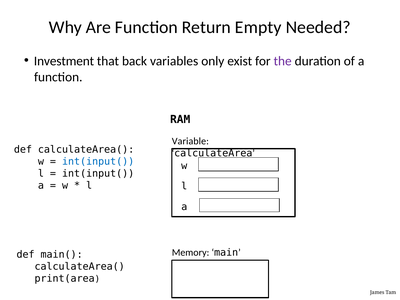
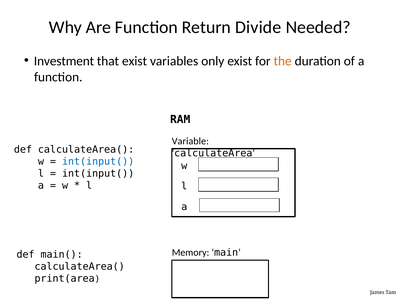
Empty: Empty -> Divide (258, 27)
that back: back -> exist (135, 61)
the colour: purple -> orange (283, 61)
